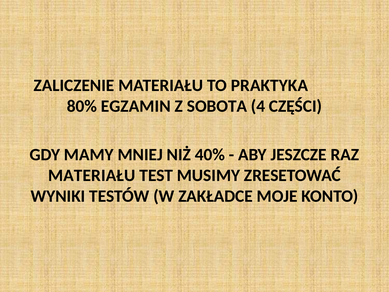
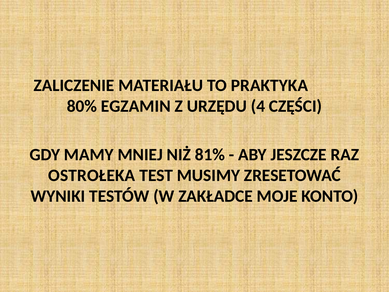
SOBOTA: SOBOTA -> URZĘDU (217, 106)
40%: 40% -> 81% (210, 155)
MATERIAŁU: MATERIAŁU -> OSTROŁEKA (92, 175)
